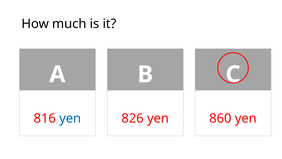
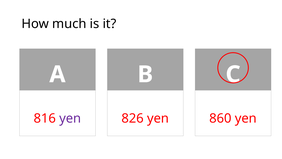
yen colour: blue -> purple (70, 118)
